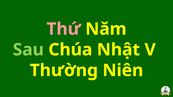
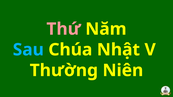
Sau colour: light green -> light blue (28, 50)
